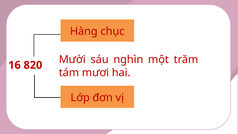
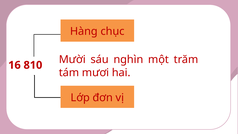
820: 820 -> 810 (33, 65)
